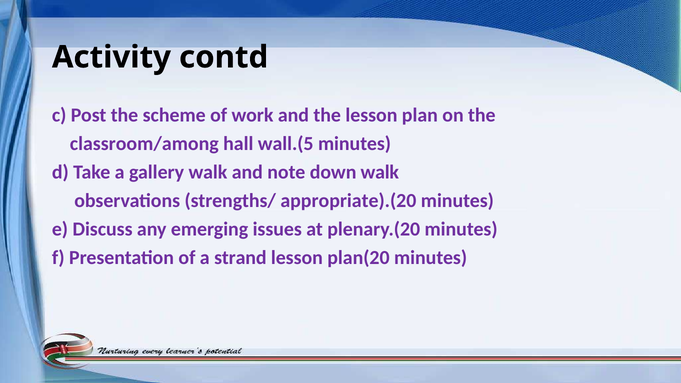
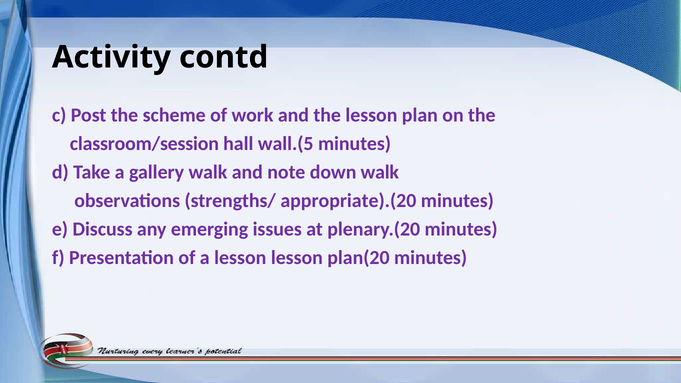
classroom/among: classroom/among -> classroom/session (144, 144)
a strand: strand -> lesson (240, 258)
